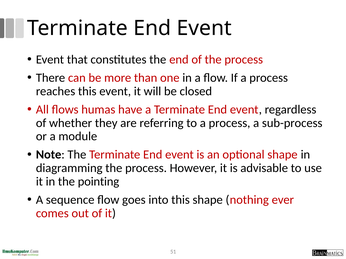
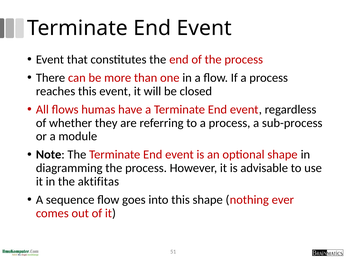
pointing: pointing -> aktifitas (98, 182)
